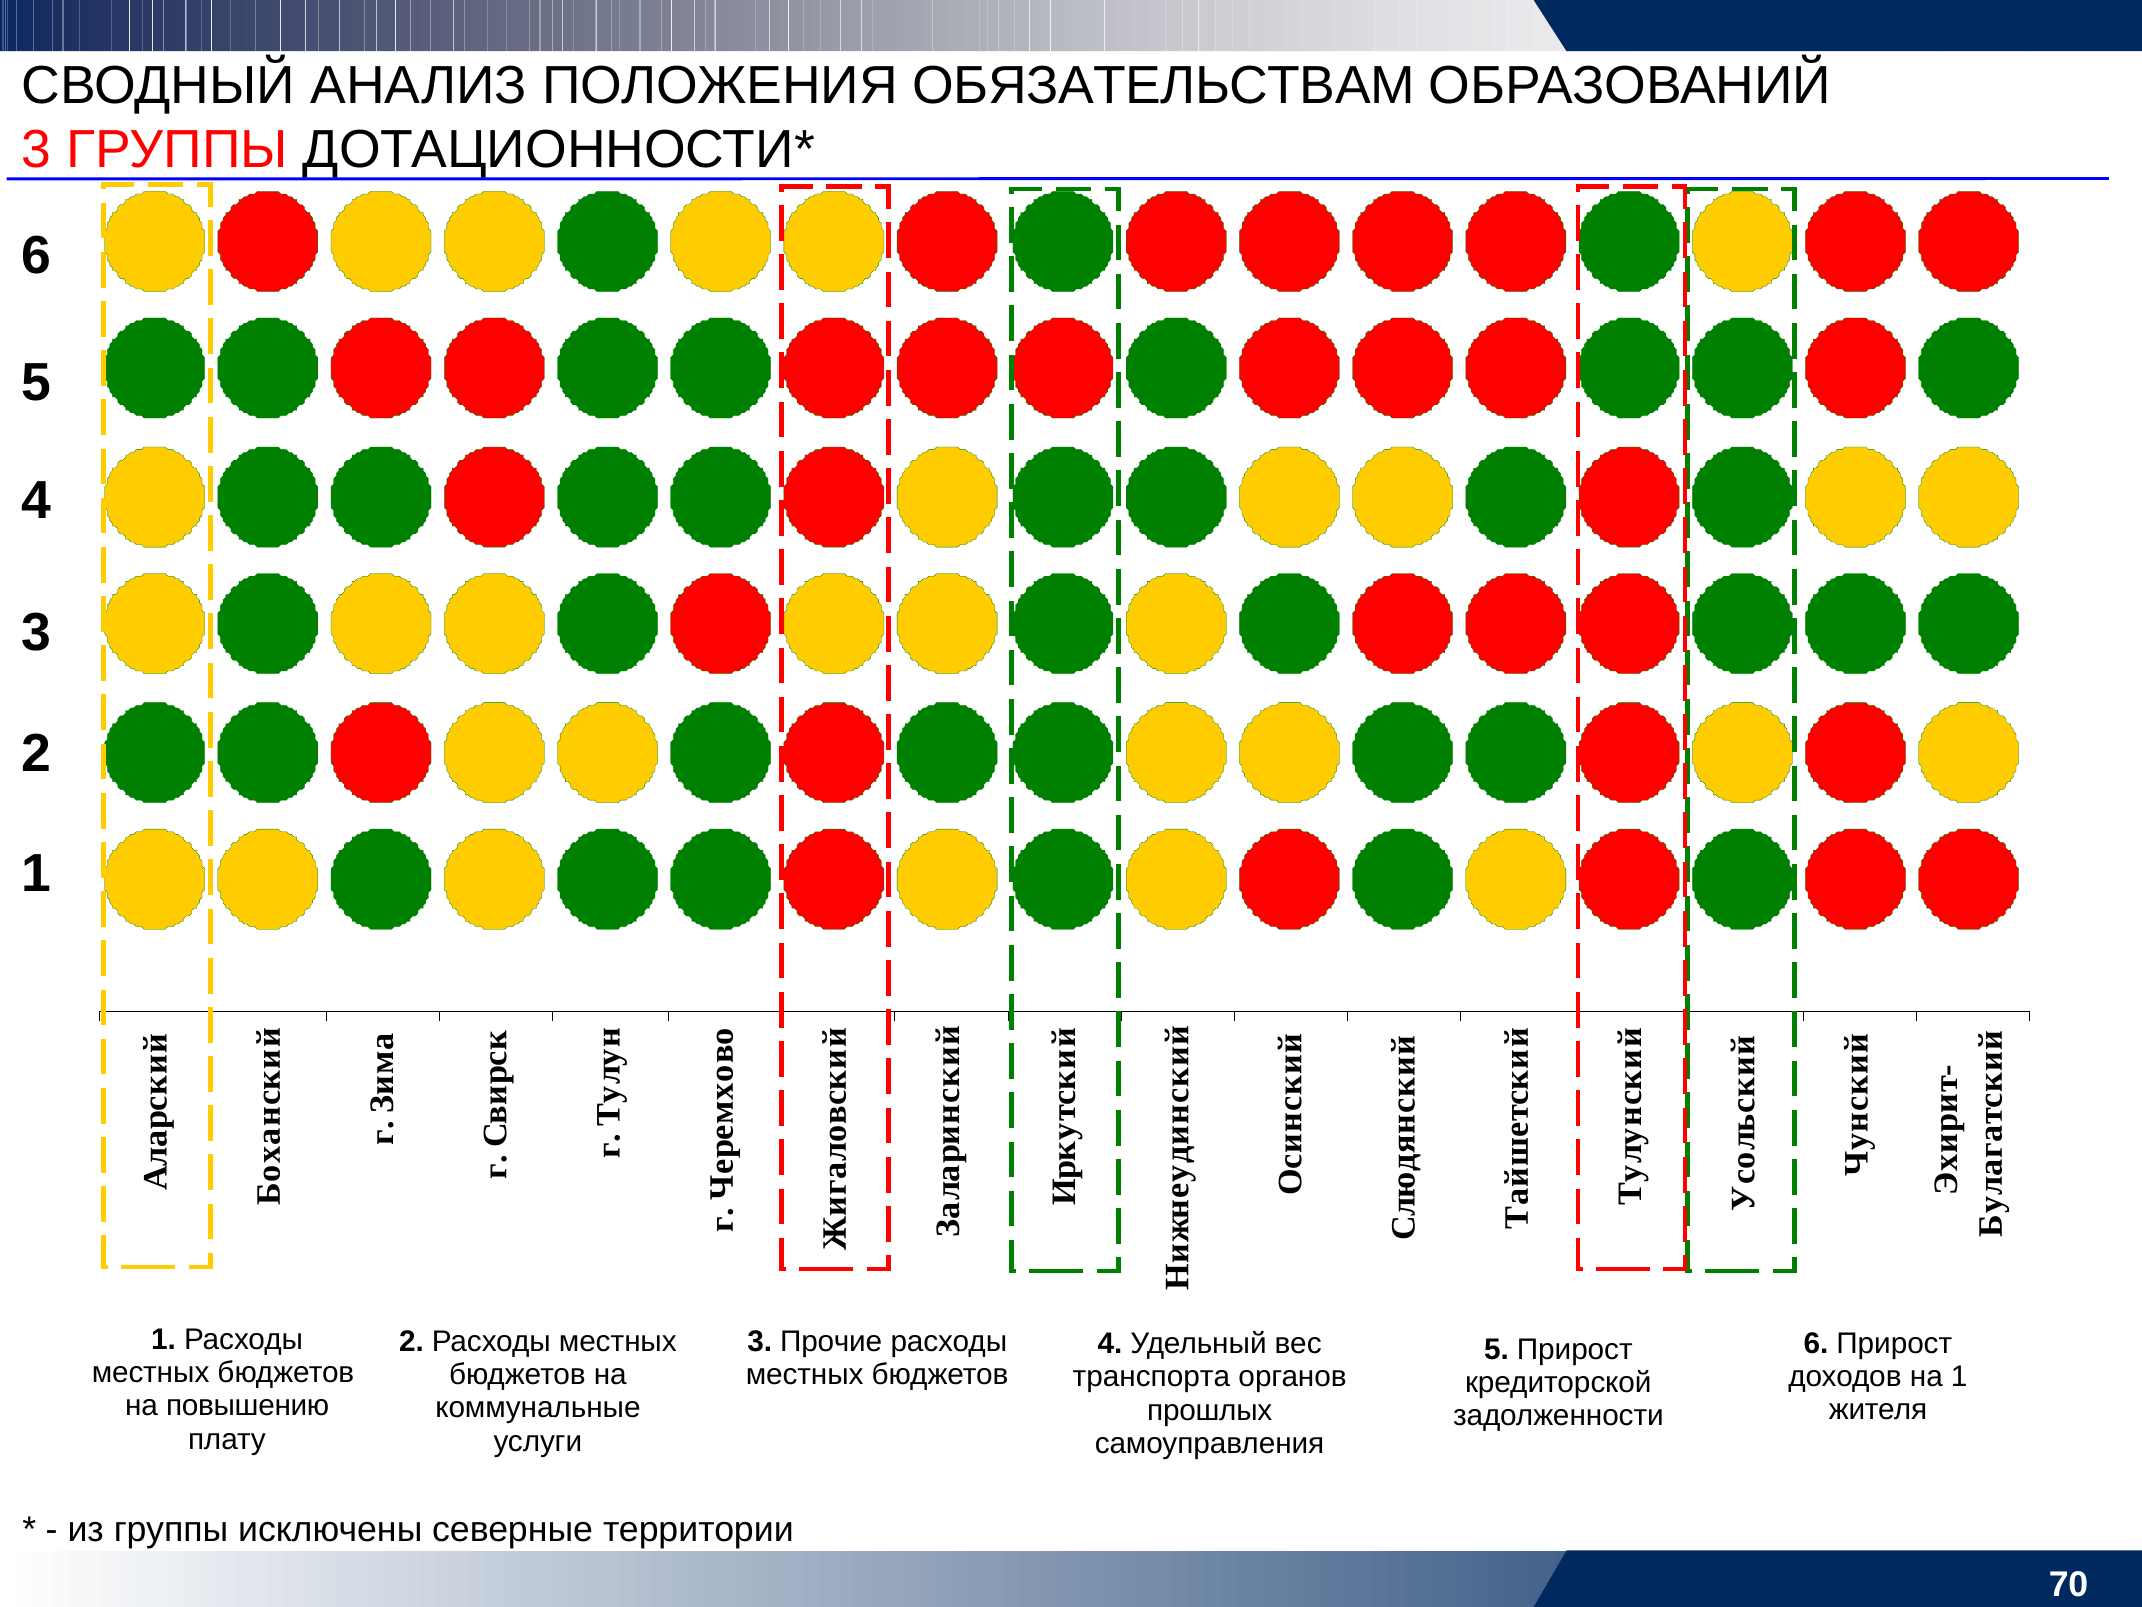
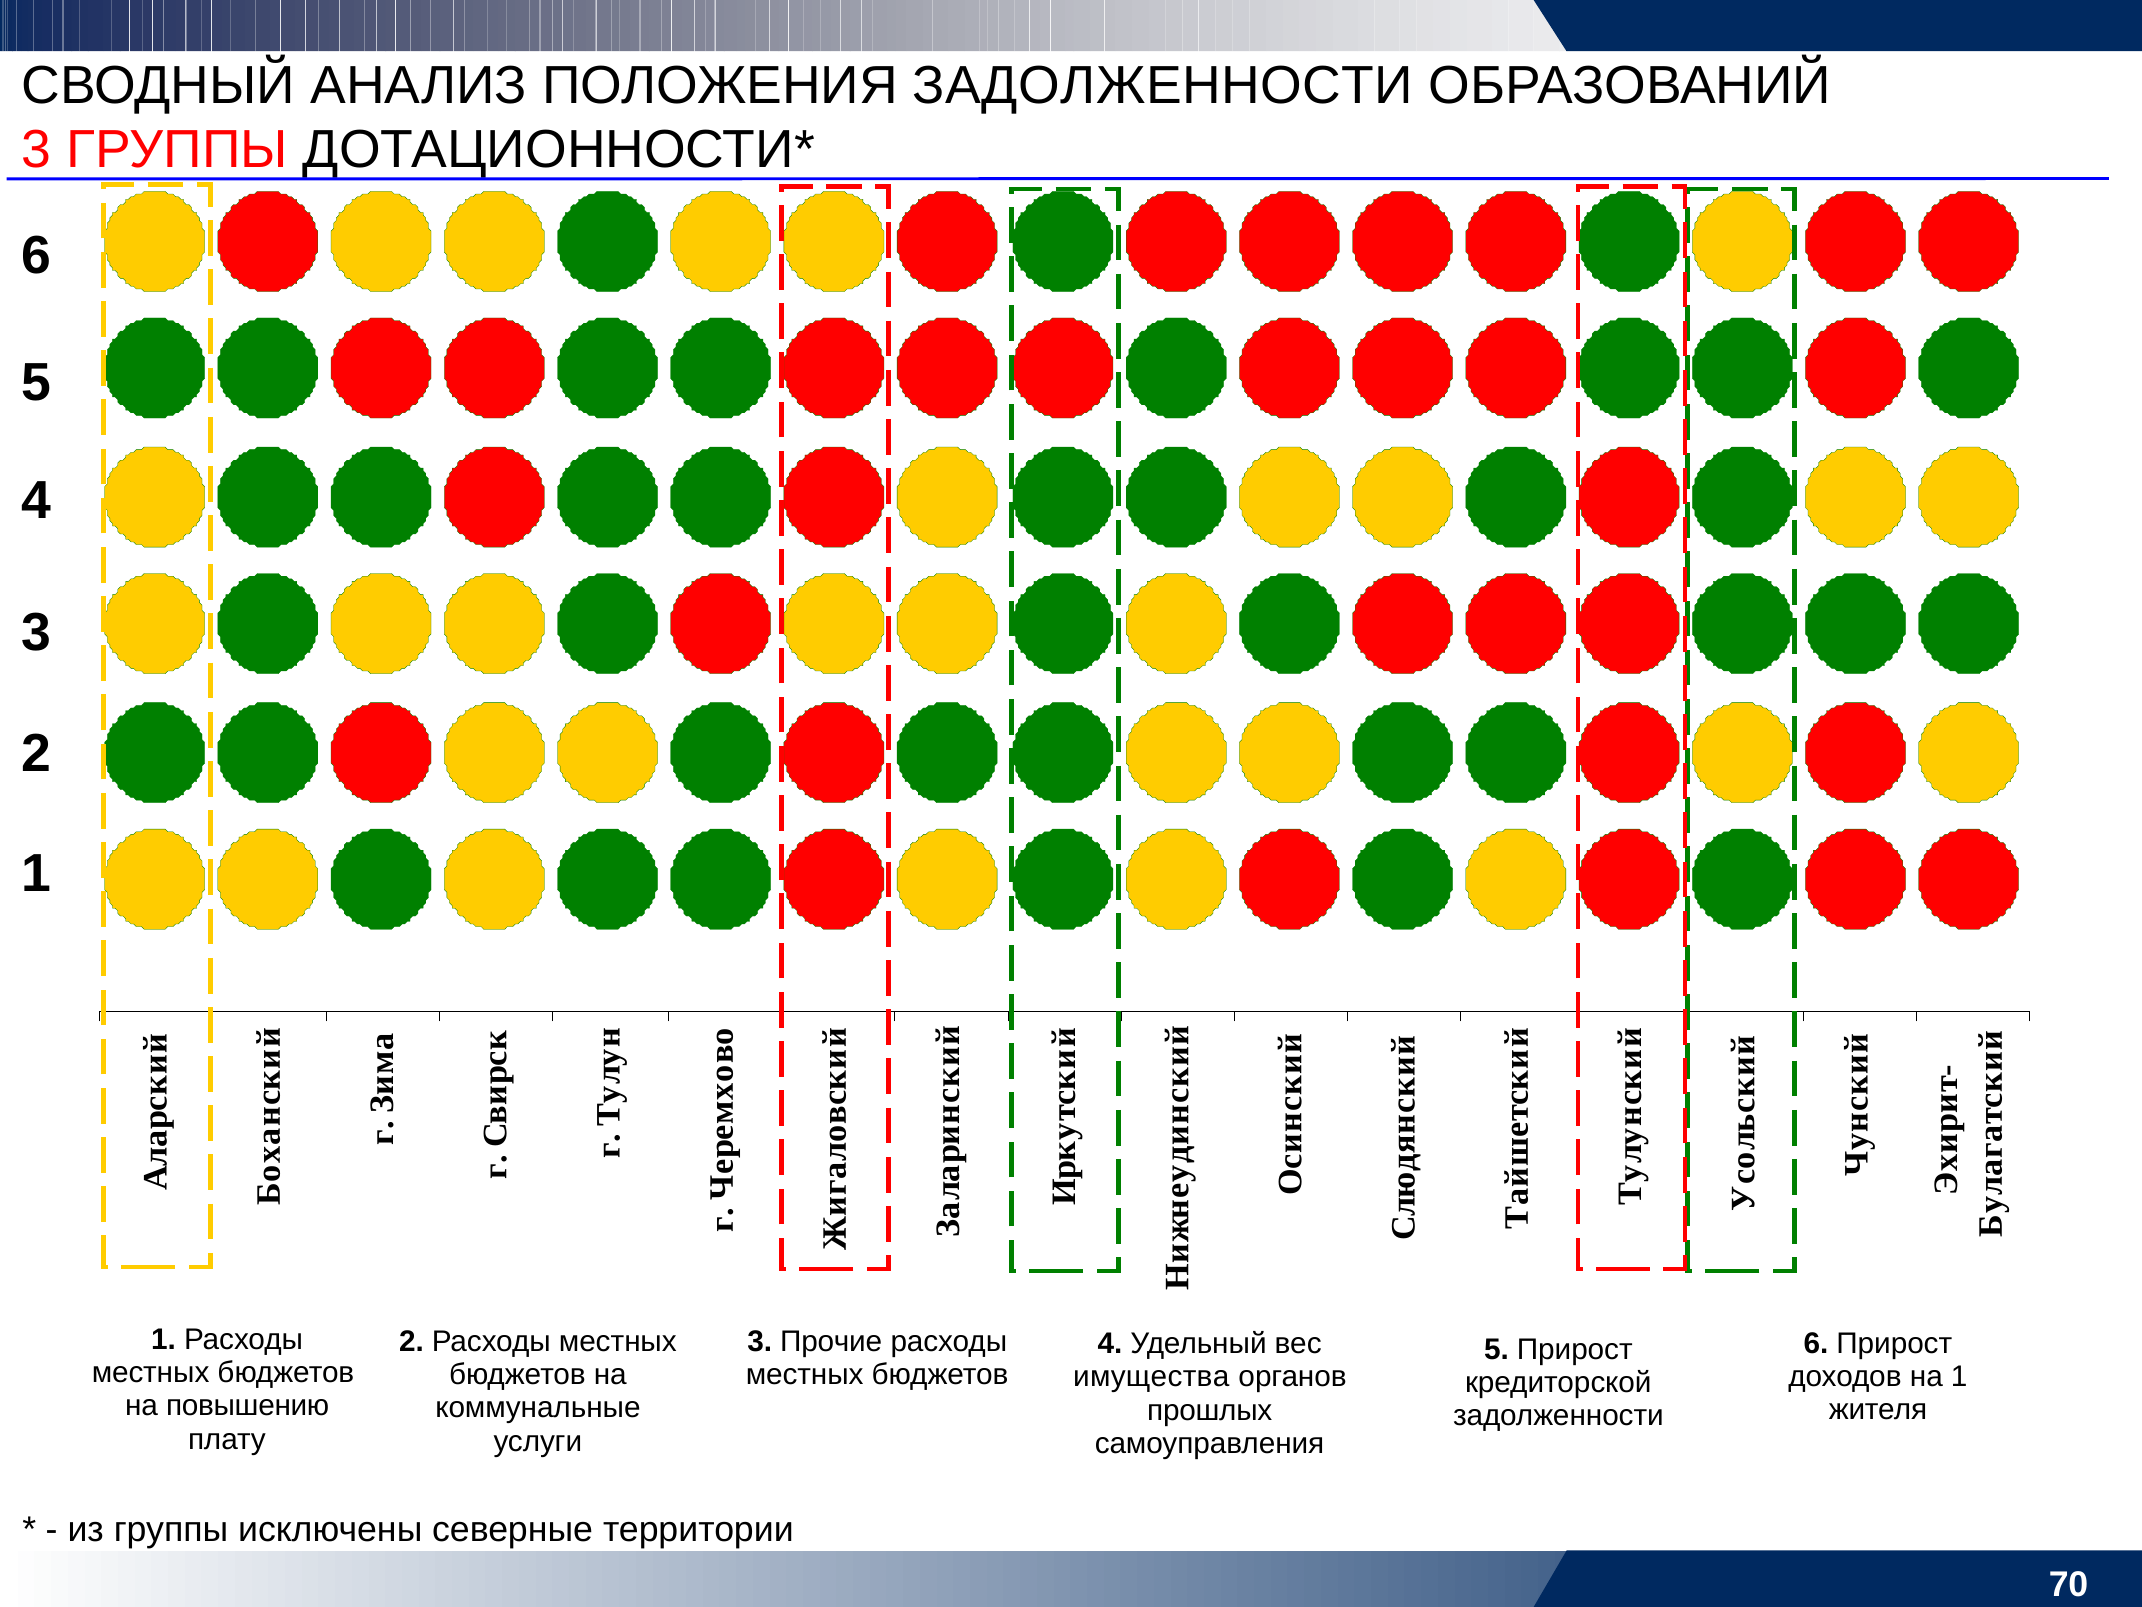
ПОЛОЖЕНИЯ ОБЯЗАТЕЛЬСТВАМ: ОБЯЗАТЕЛЬСТВАМ -> ЗАДОЛЖЕННОСТИ (1163, 86)
транспорта: транспорта -> имущества (1151, 1377)
